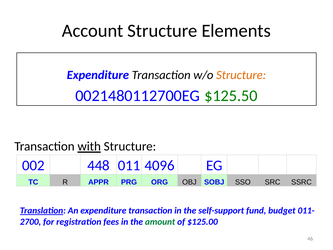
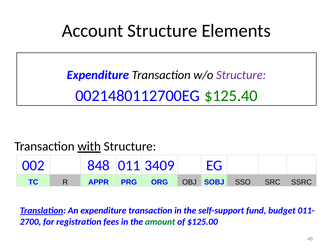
Structure colour: orange -> purple (241, 75)
$125.50: $125.50 -> $125.40 (231, 96)
448: 448 -> 848 (98, 165)
4096: 4096 -> 3409 (160, 165)
